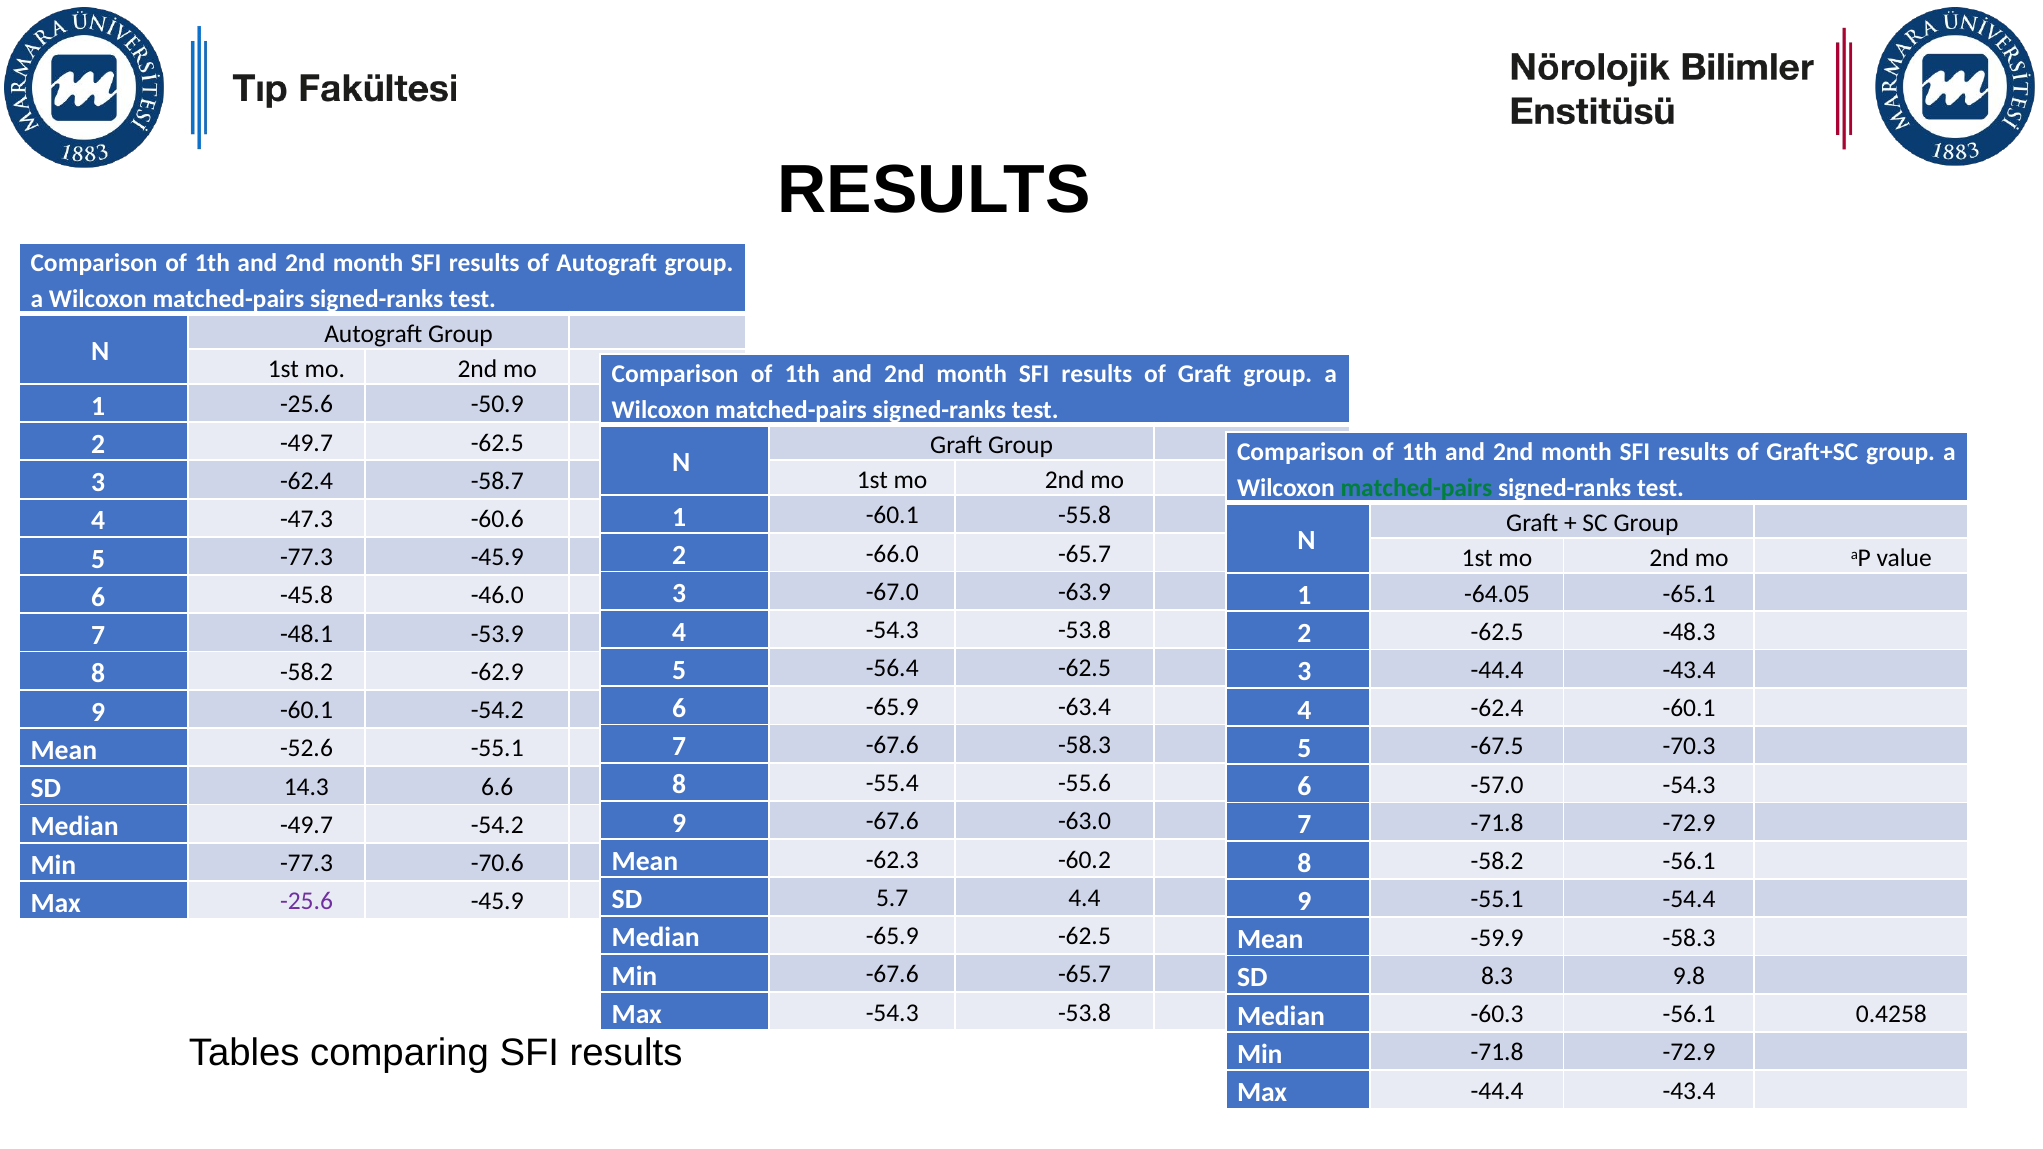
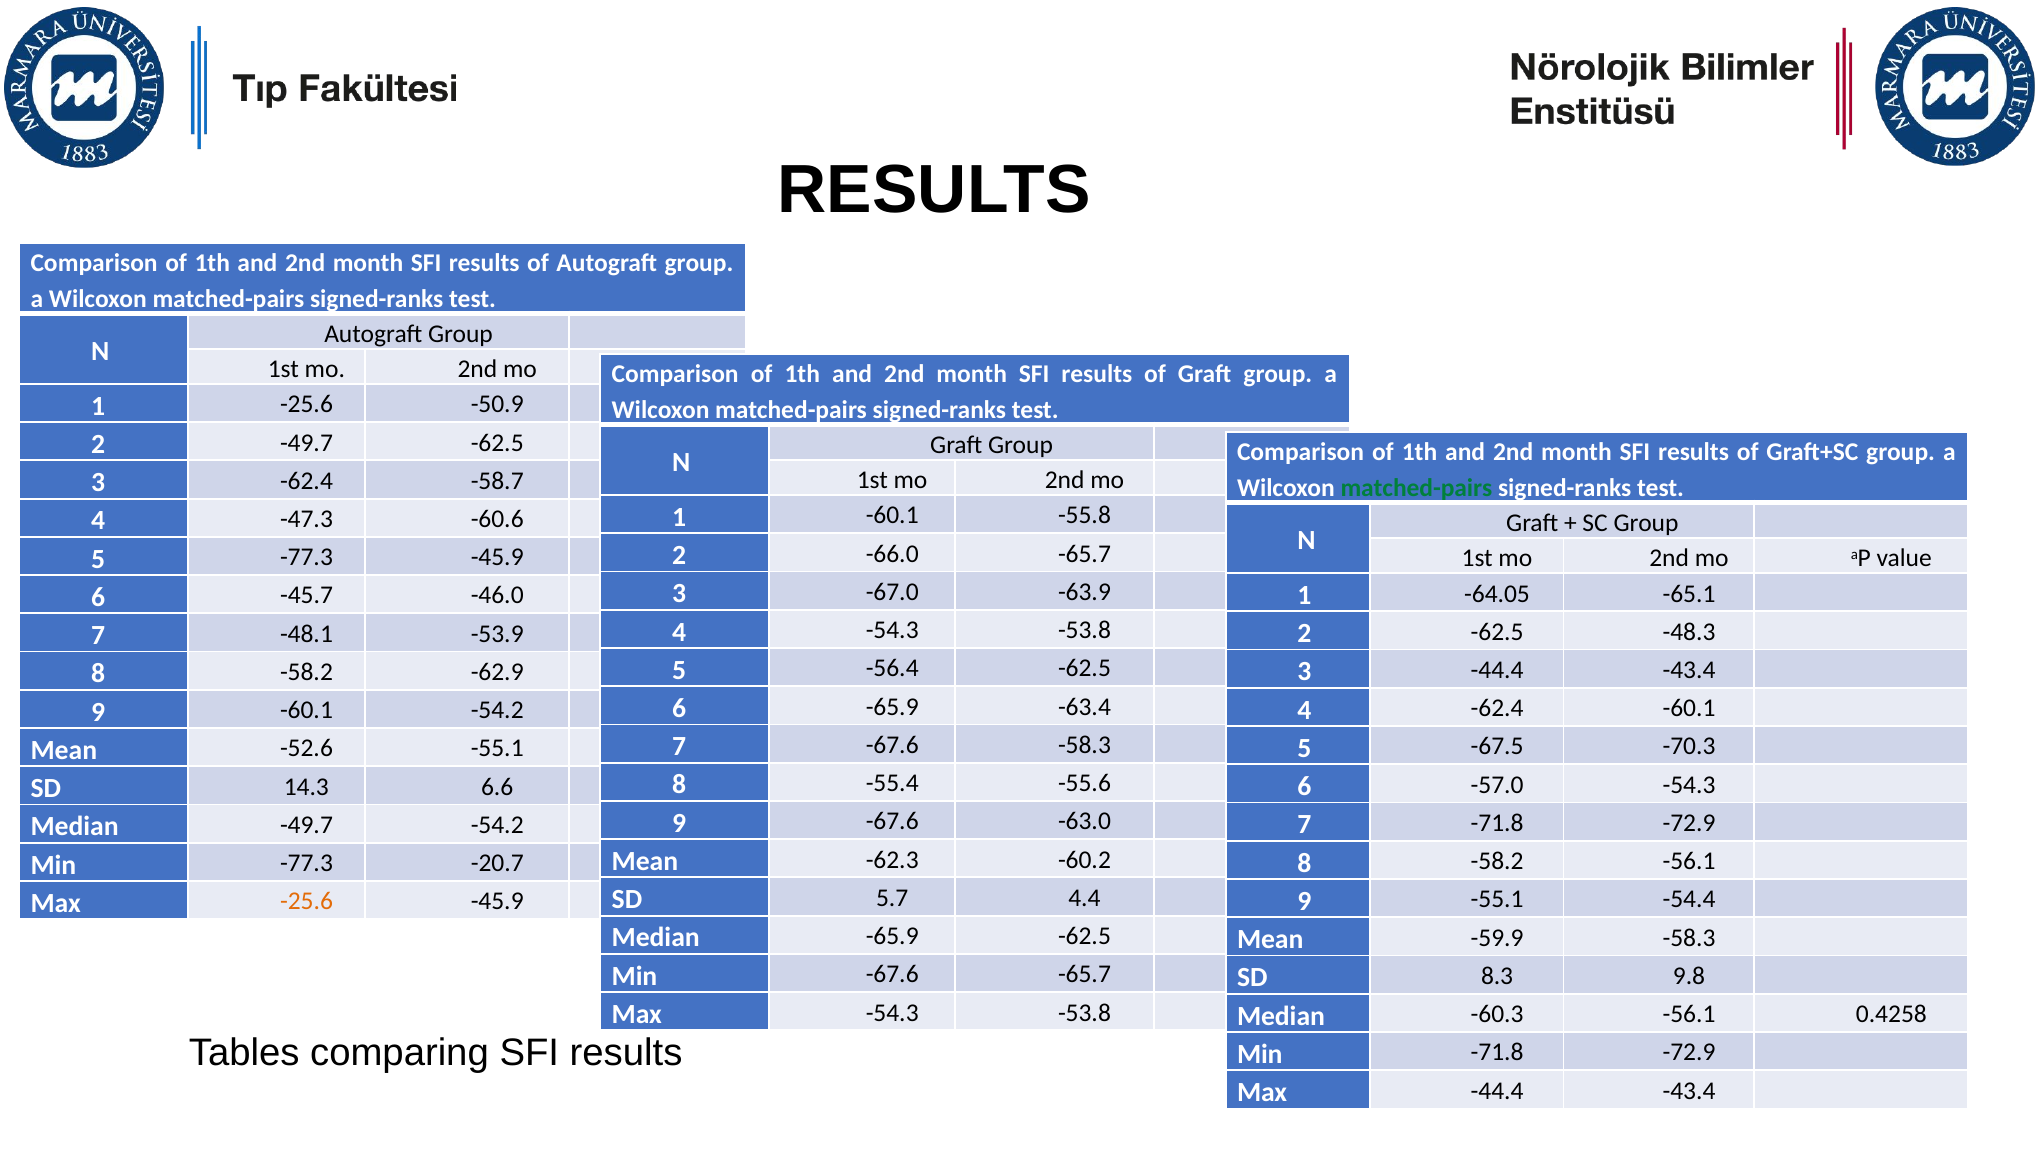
-45.8: -45.8 -> -45.7 (307, 596)
-70.6: -70.6 -> -20.7 (497, 863)
-25.6 colour: purple -> orange (307, 902)
